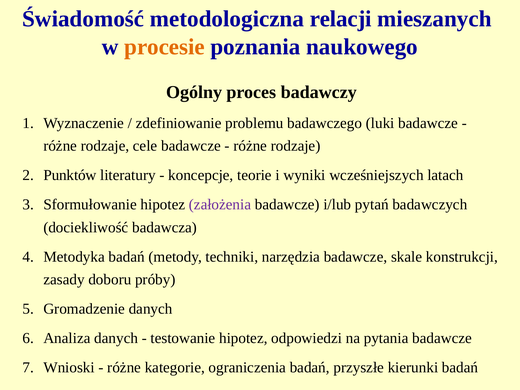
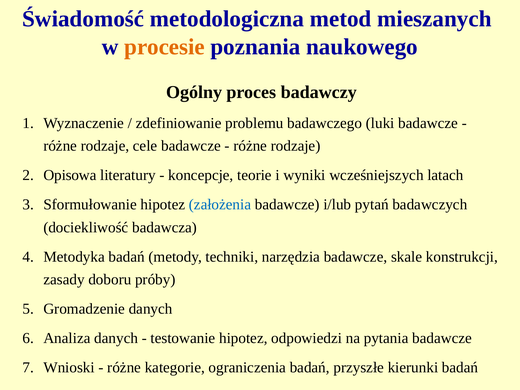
relacji: relacji -> metod (341, 19)
Punktów: Punktów -> Opisowa (70, 175)
założenia colour: purple -> blue (220, 205)
